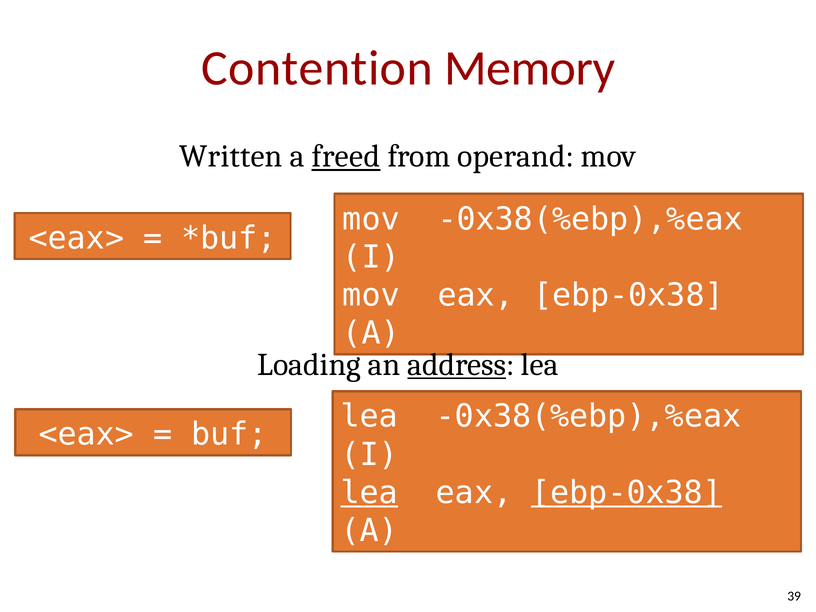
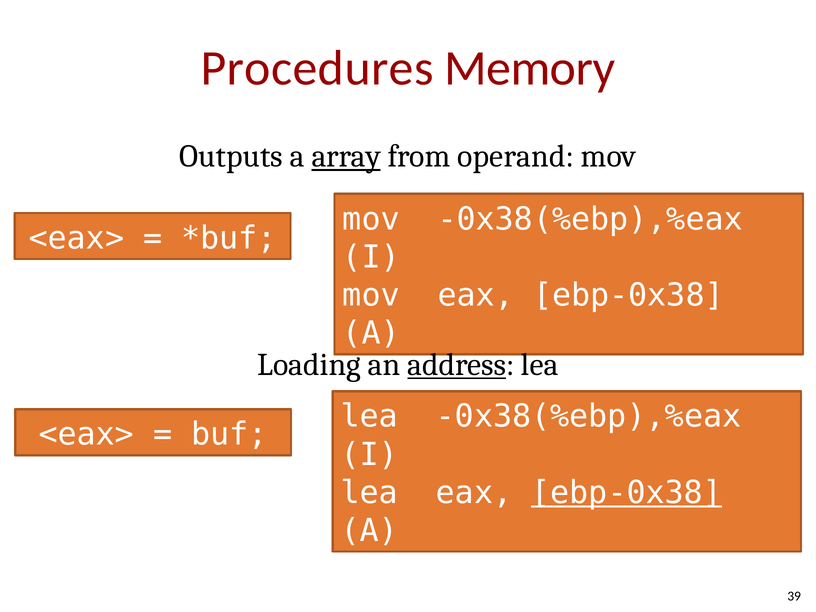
Contention: Contention -> Procedures (317, 68)
Written: Written -> Outputs (231, 156)
freed: freed -> array (346, 156)
lea underline: present -> none (369, 493)
